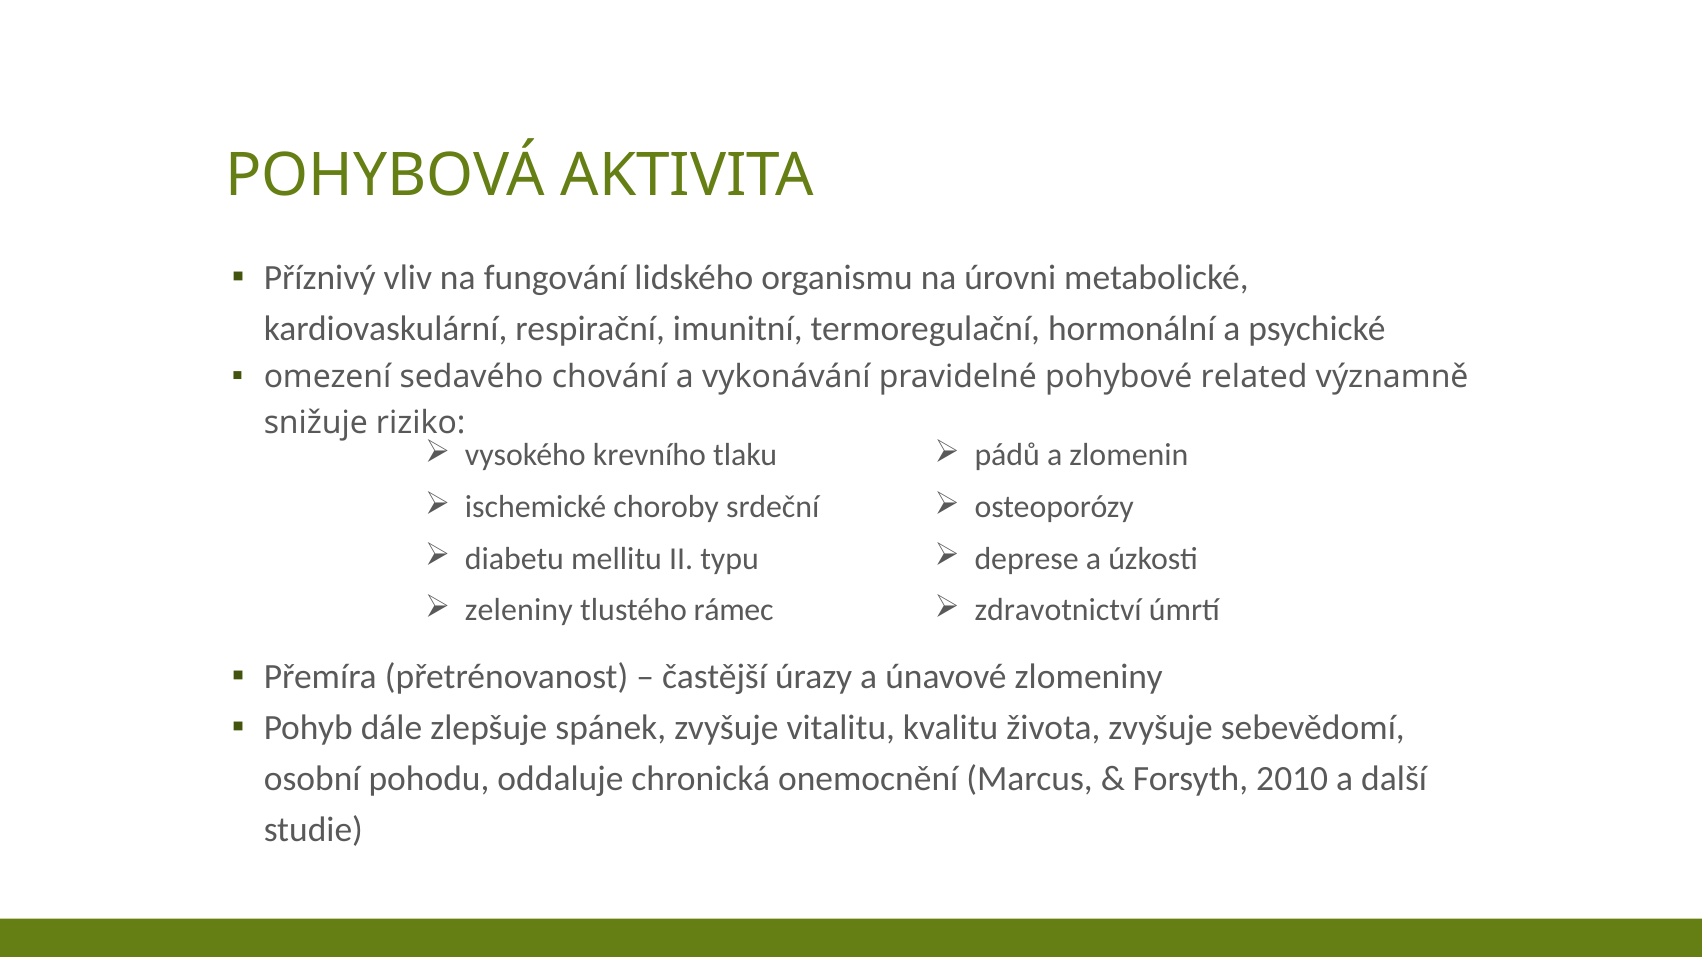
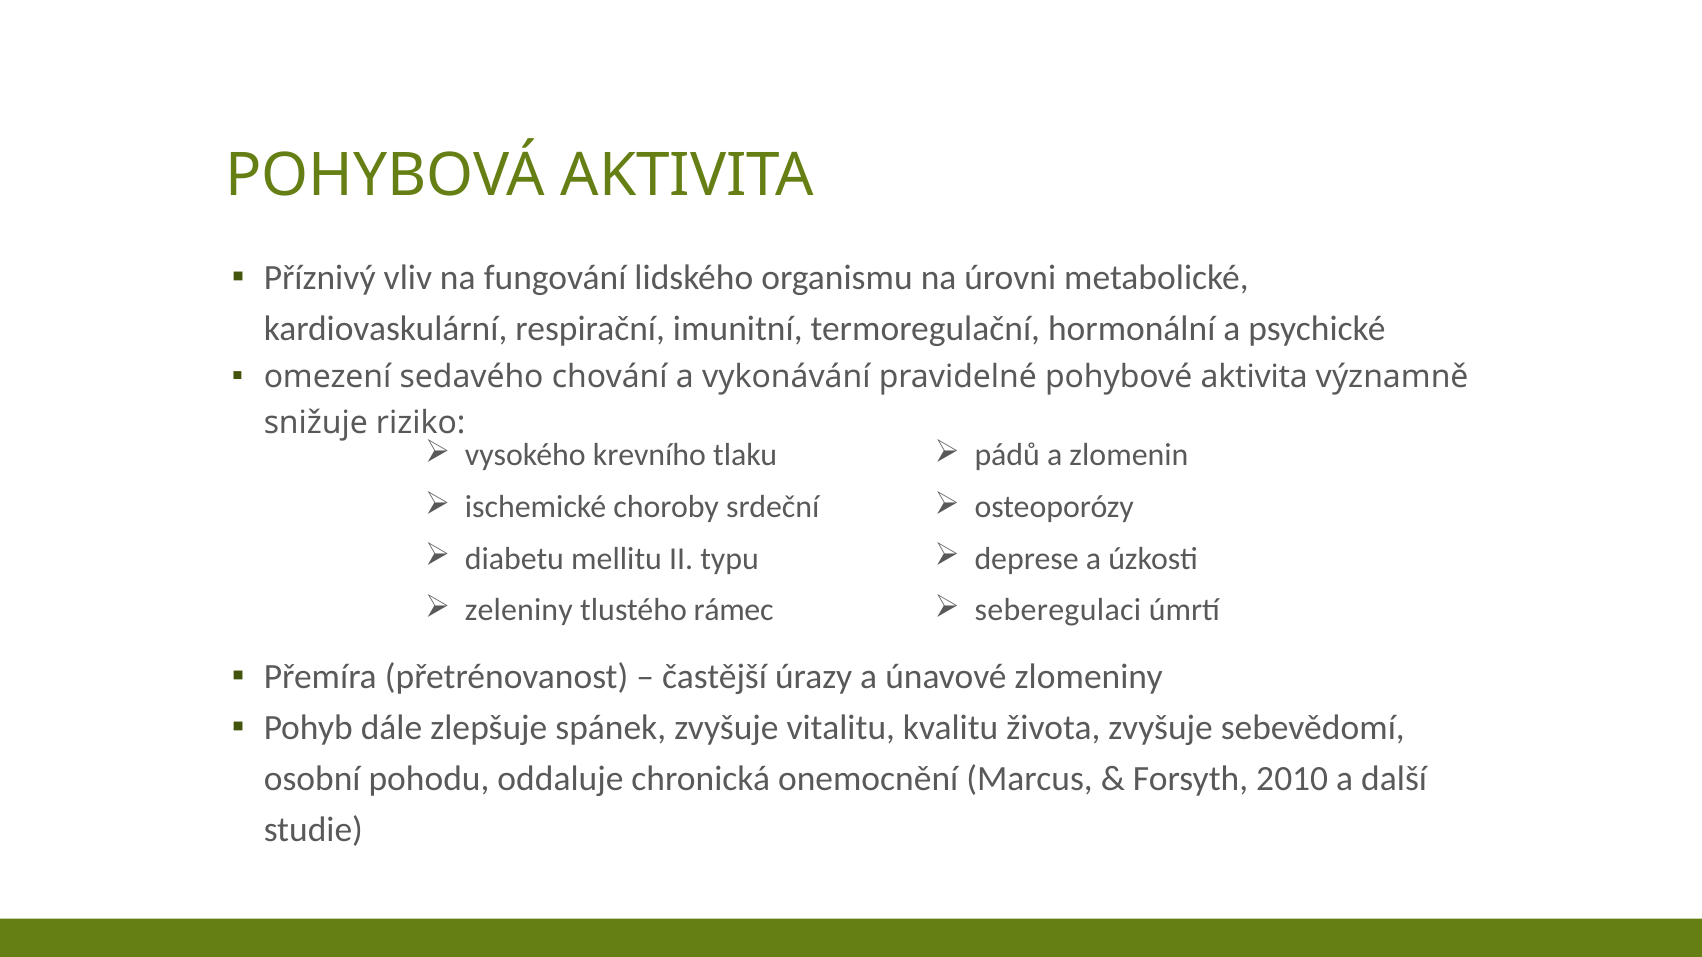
pohybové related: related -> aktivita (1254, 377)
zdravotnictví: zdravotnictví -> seberegulaci (1058, 611)
